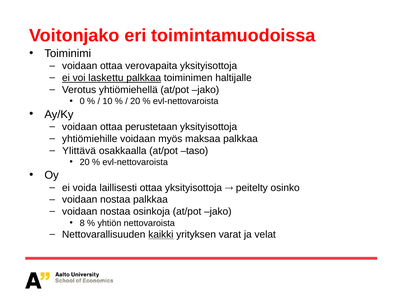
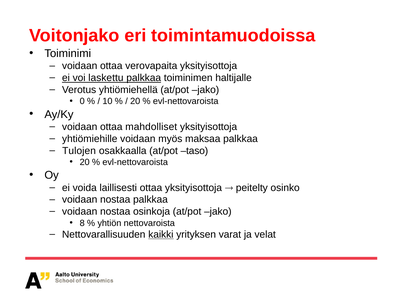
perustetaan: perustetaan -> mahdolliset (151, 127)
Ylittävä: Ylittävä -> Tulojen (79, 150)
